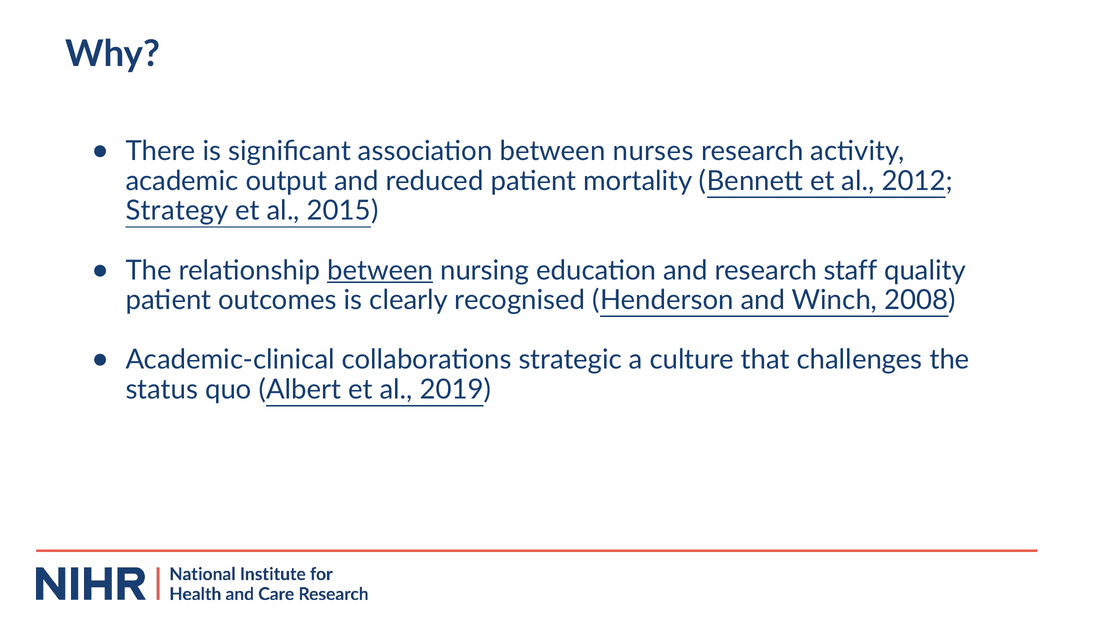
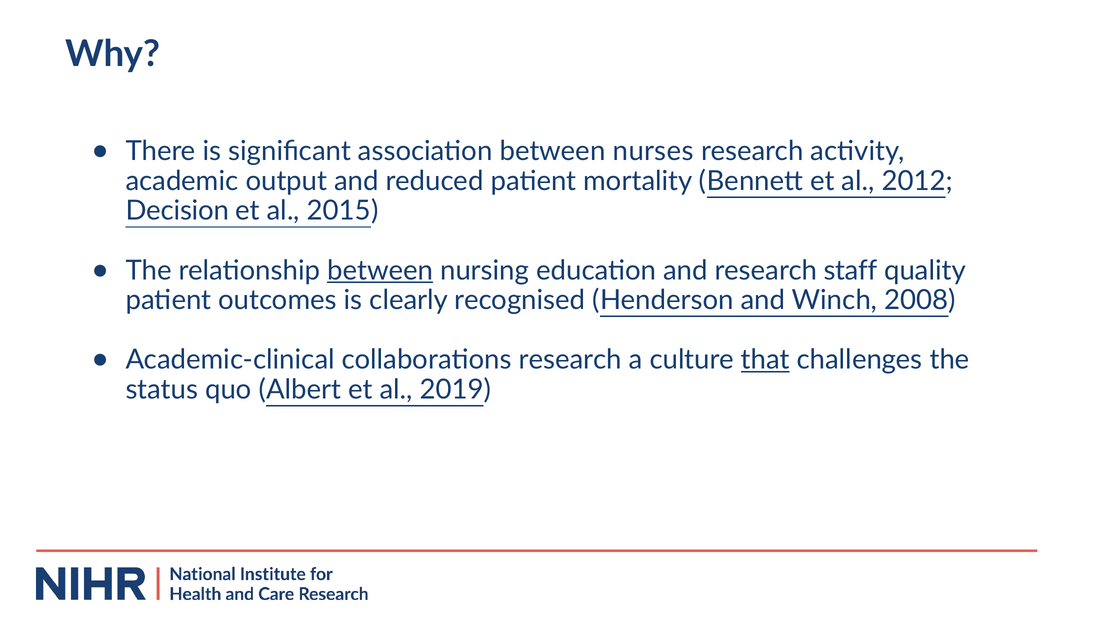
Strategy: Strategy -> Decision (177, 211)
collaborations strategic: strategic -> research (570, 360)
that underline: none -> present (765, 360)
